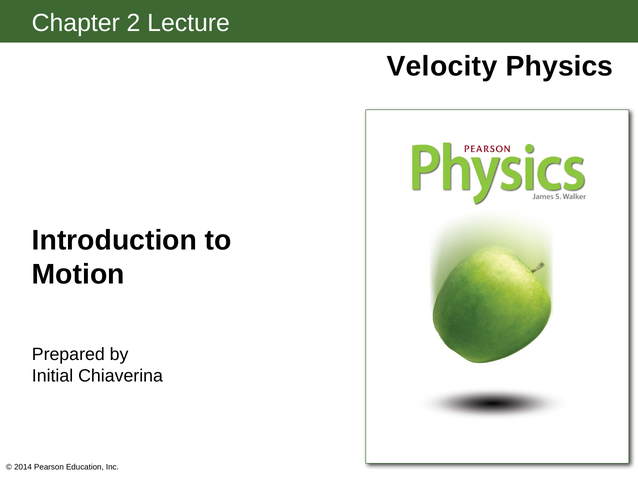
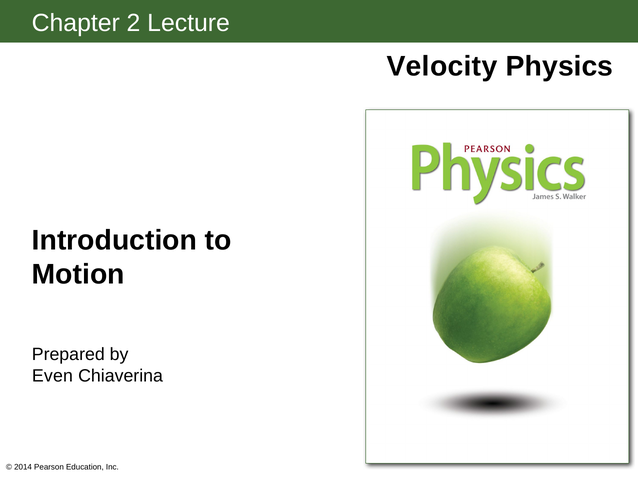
Initial: Initial -> Even (52, 376)
